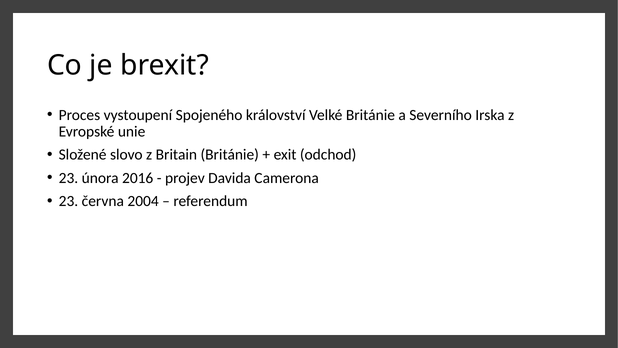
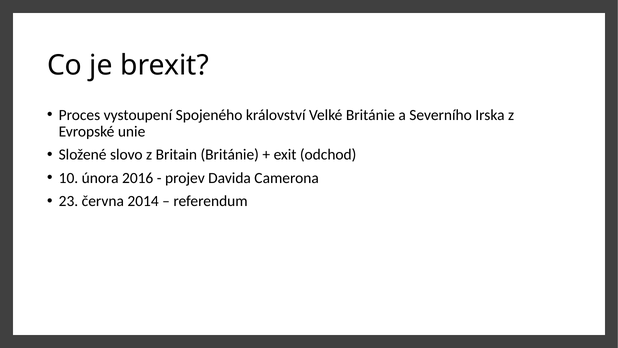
23: 23 -> 10 (68, 178)
2004: 2004 -> 2014 (143, 201)
